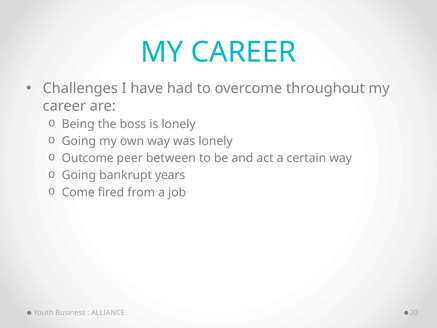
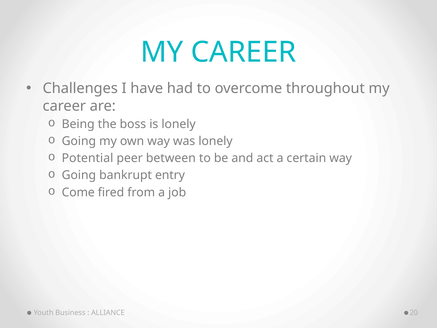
Outcome: Outcome -> Potential (88, 158)
years: years -> entry (170, 175)
